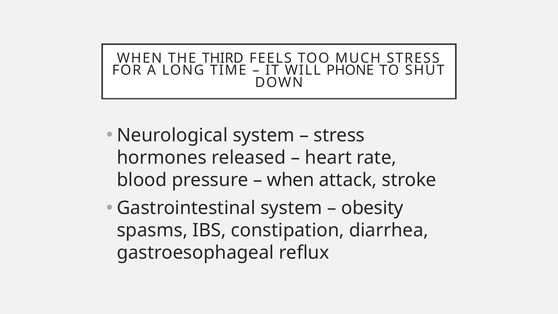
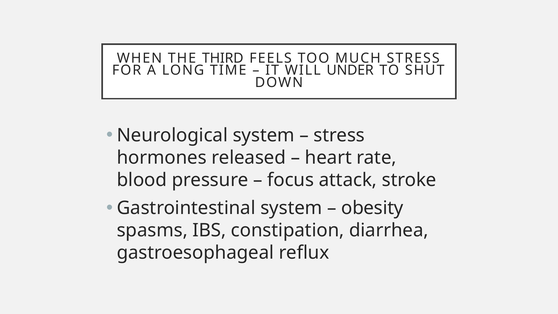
PHONE: PHONE -> UNDER (350, 70)
when: when -> focus (291, 180)
